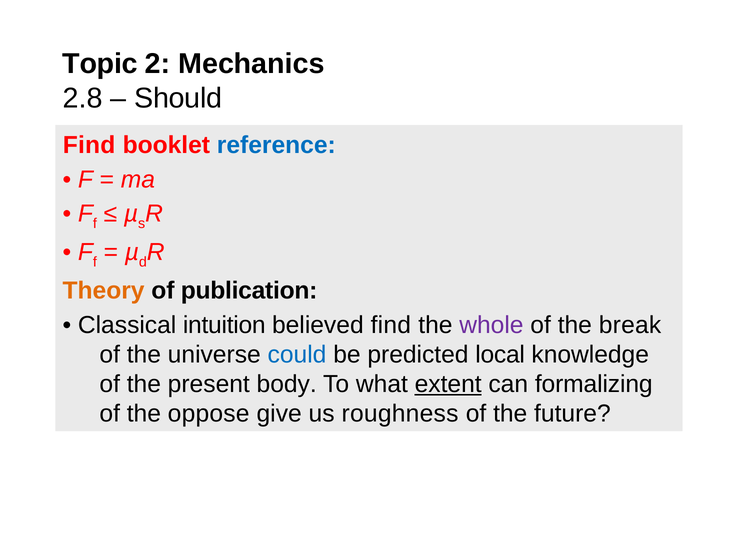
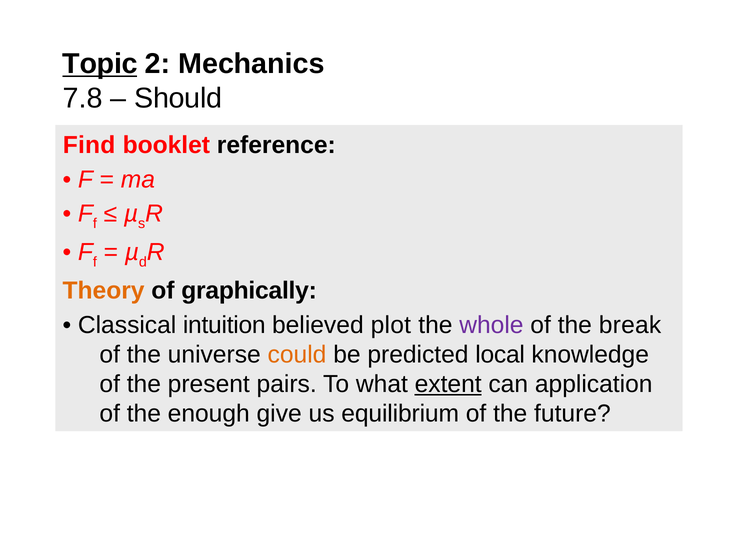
Topic underline: none -> present (100, 64)
2.8: 2.8 -> 7.8 (83, 98)
reference colour: blue -> black (276, 145)
publication: publication -> graphically (249, 291)
believed find: find -> plot (391, 325)
could colour: blue -> orange (297, 355)
body: body -> pairs (287, 384)
formalizing: formalizing -> application (594, 384)
oppose: oppose -> enough (209, 414)
roughness: roughness -> equilibrium (400, 414)
